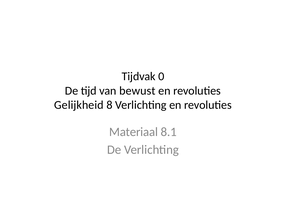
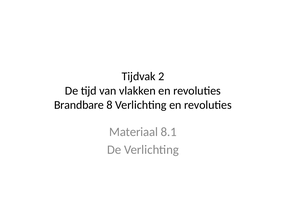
0: 0 -> 2 (161, 76)
bewust: bewust -> vlakken (137, 90)
Gelijkheid: Gelijkheid -> Brandbare (79, 105)
